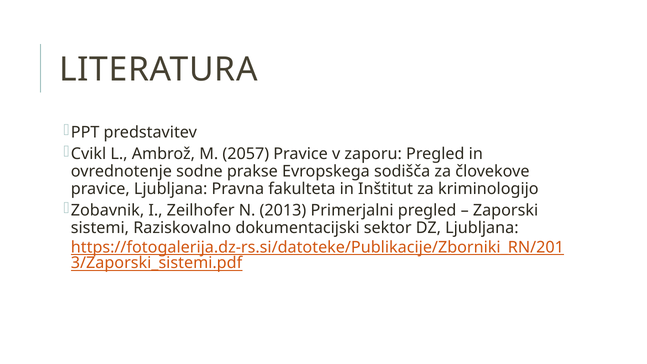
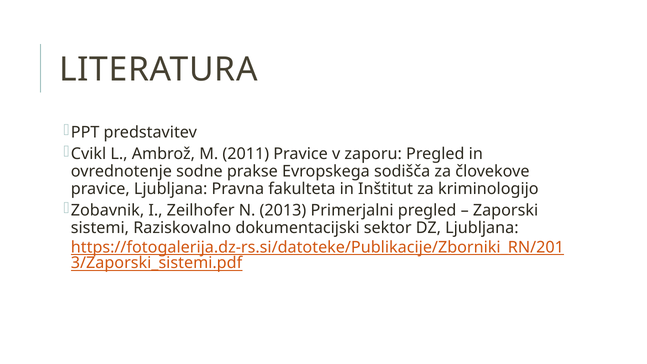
2057: 2057 -> 2011 (246, 154)
